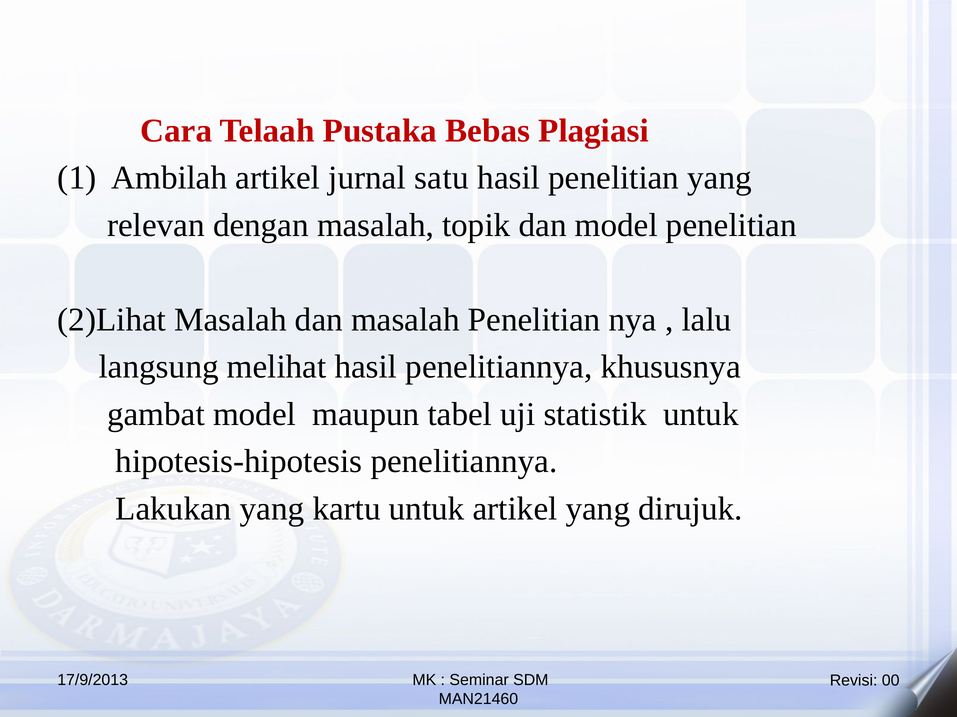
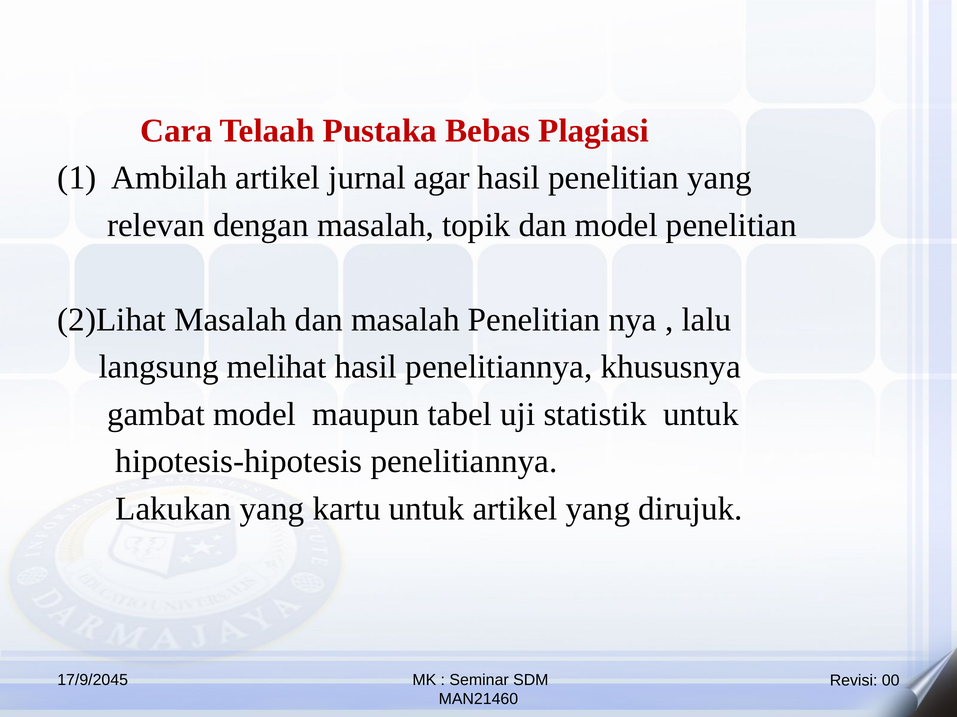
satu: satu -> agar (442, 178)
17/9/2013: 17/9/2013 -> 17/9/2045 (93, 681)
